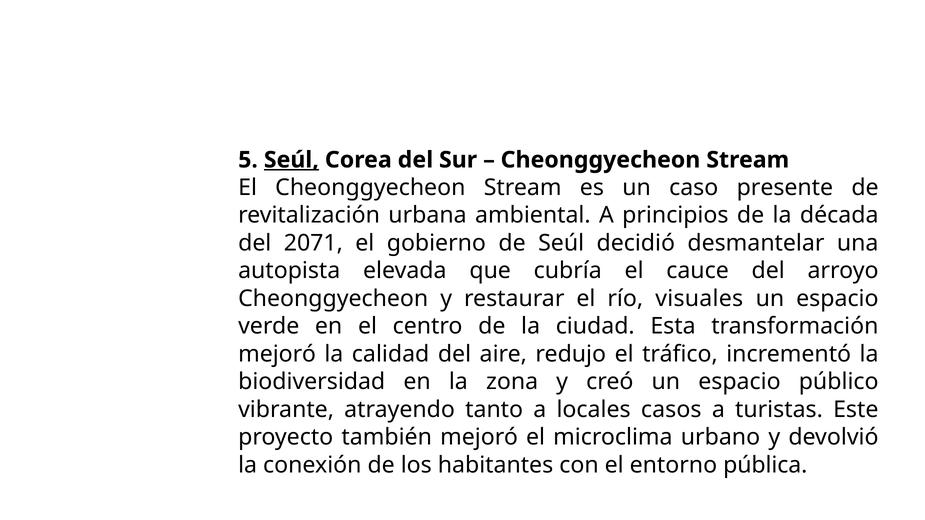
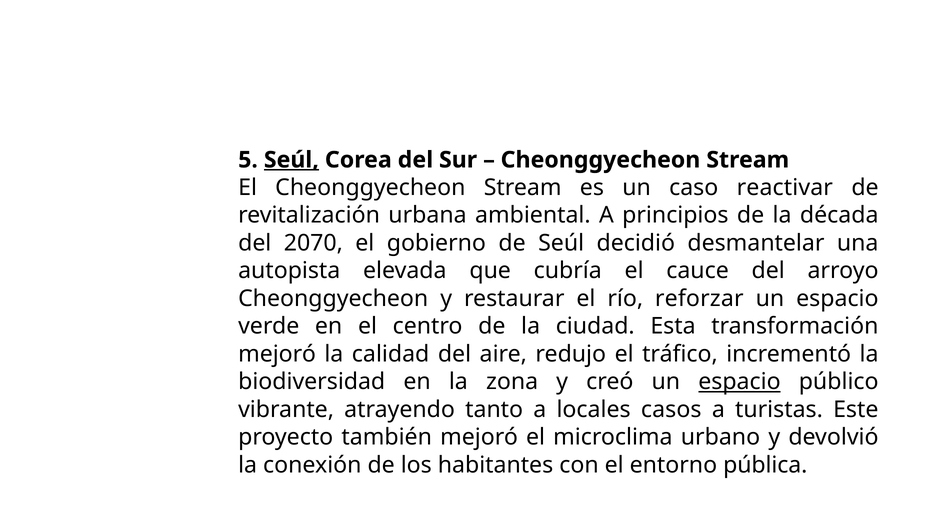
presente: presente -> reactivar (785, 188)
2071: 2071 -> 2070 (313, 243)
visuales: visuales -> reforzar (699, 299)
espacio underline: none -> present (739, 382)
